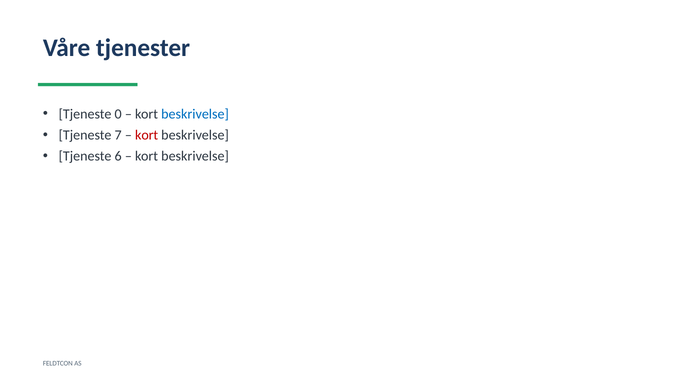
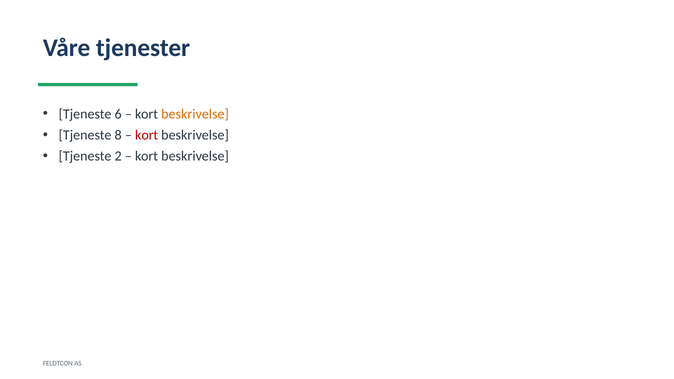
0: 0 -> 6 (118, 114)
beskrivelse colour: blue -> orange (195, 114)
7: 7 -> 8 (118, 135)
6: 6 -> 2 (118, 156)
